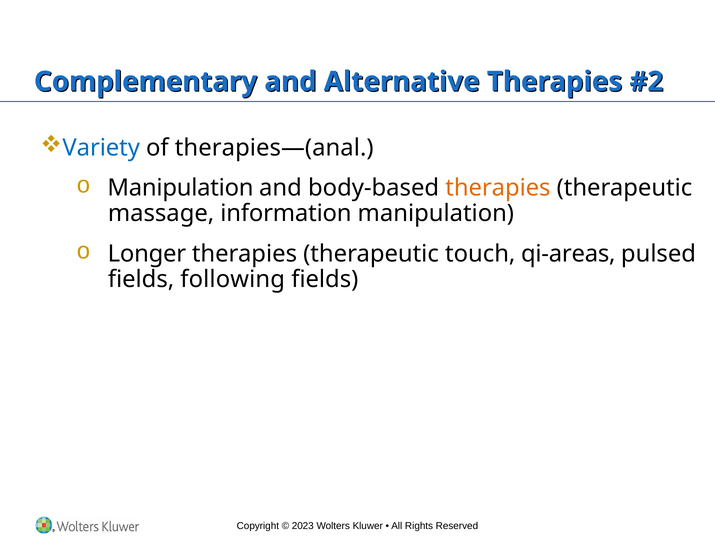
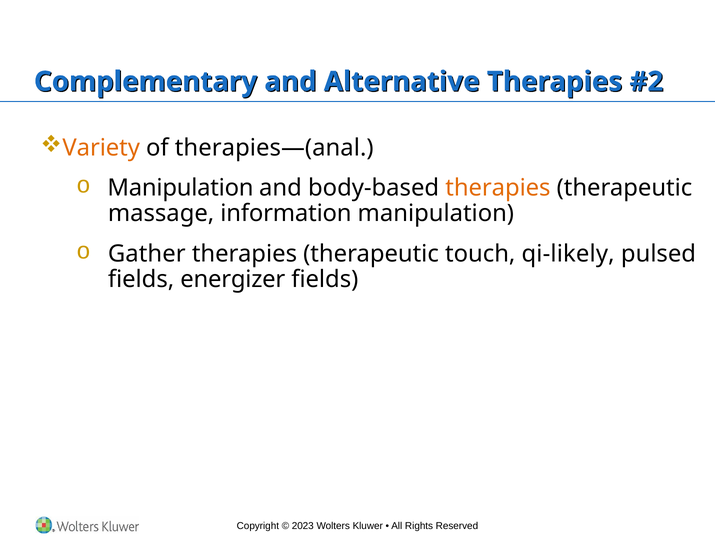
Variety colour: blue -> orange (101, 148)
Longer: Longer -> Gather (147, 253)
qi-areas: qi-areas -> qi-likely (568, 253)
following: following -> energizer (233, 279)
